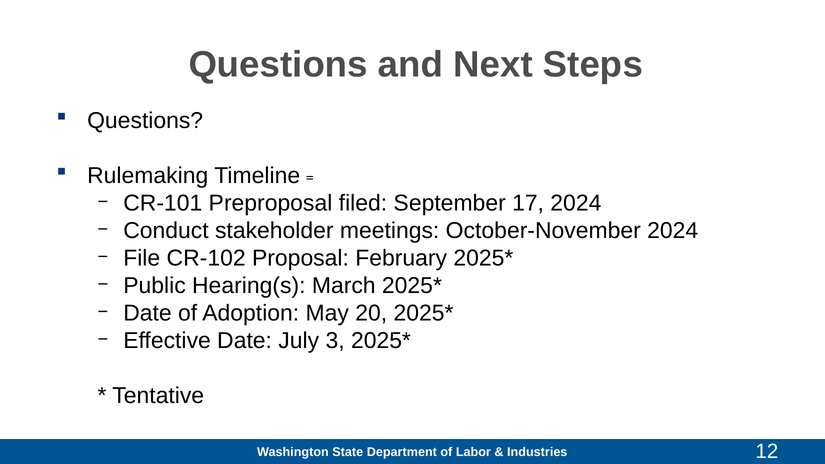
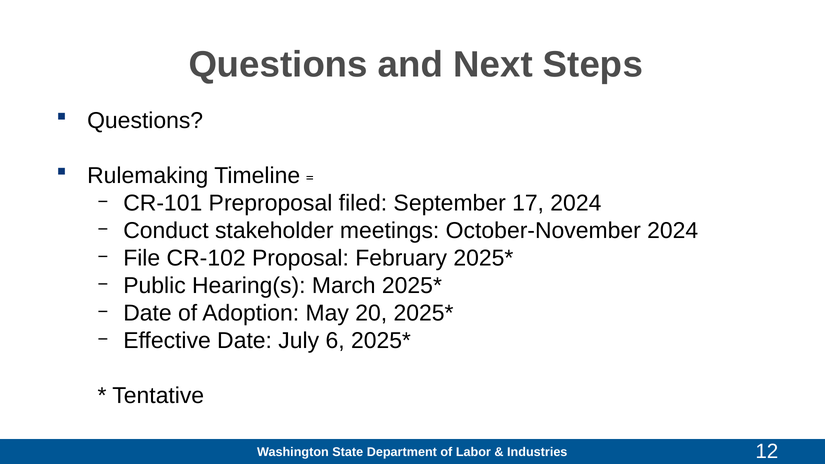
3: 3 -> 6 (335, 341)
